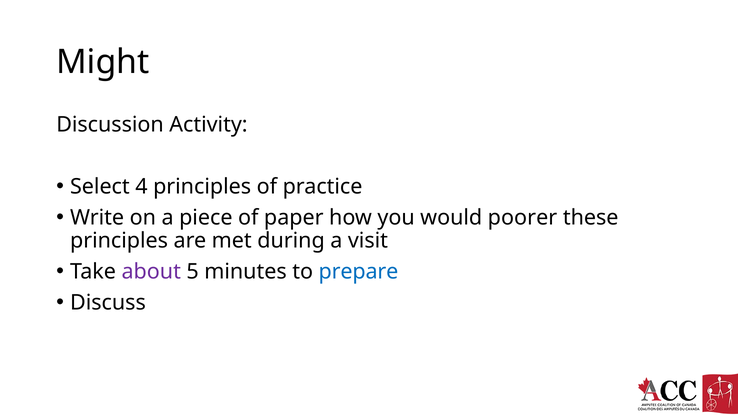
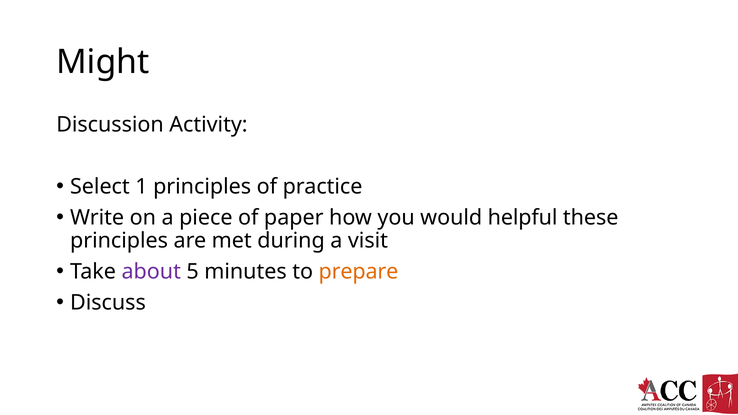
4: 4 -> 1 (141, 187)
poorer: poorer -> helpful (523, 218)
prepare colour: blue -> orange (358, 272)
